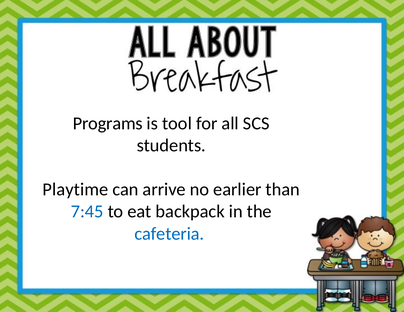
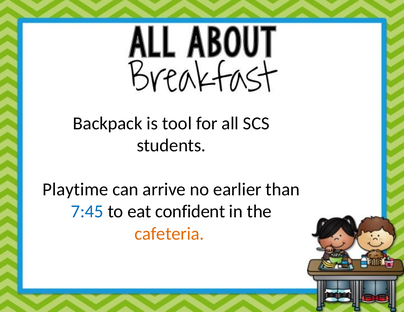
Programs: Programs -> Backpack (108, 124)
backpack: backpack -> confident (190, 212)
cafeteria colour: blue -> orange (169, 234)
